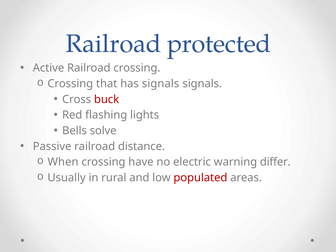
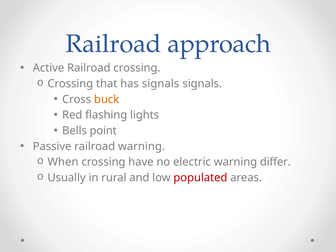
protected: protected -> approach (219, 44)
buck colour: red -> orange (107, 99)
solve: solve -> point (103, 131)
railroad distance: distance -> warning (141, 146)
